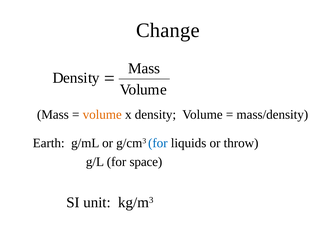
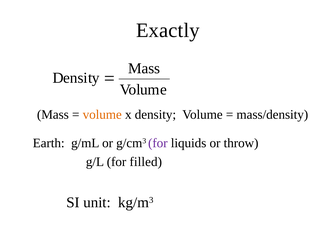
Change: Change -> Exactly (168, 30)
for colour: blue -> purple (158, 143)
space: space -> filled (146, 162)
